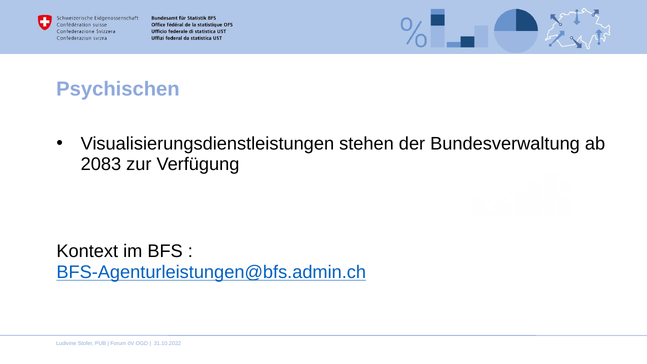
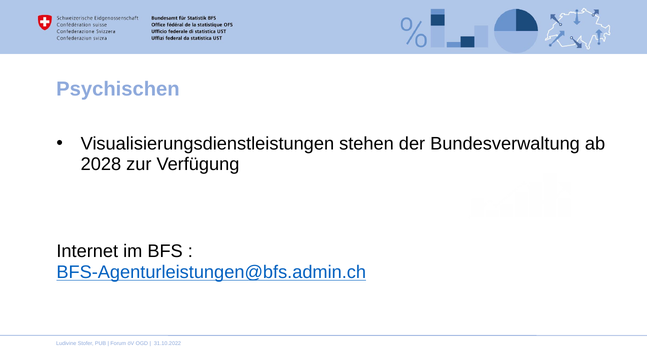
2083: 2083 -> 2028 (101, 164)
Kontext: Kontext -> Internet (87, 251)
